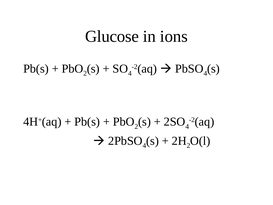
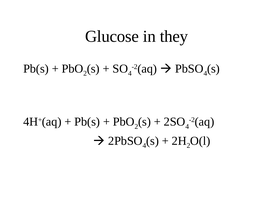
ions: ions -> they (174, 36)
